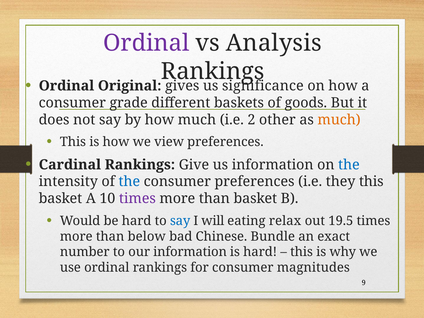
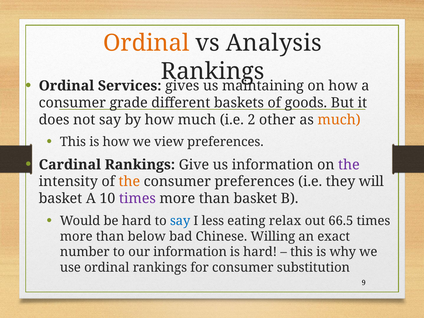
Ordinal colour: purple -> orange (146, 43)
Original: Original -> Services (130, 86)
significance: significance -> maintaining (263, 86)
the colour: blue -> purple (349, 165)
the colour: blue -> orange (129, 182)
they this: this -> will (371, 182)
will: will -> less (213, 221)
19.5: 19.5 -> 66.5 (341, 221)
Bundle: Bundle -> Willing (273, 236)
magnitudes: magnitudes -> substitution (313, 268)
